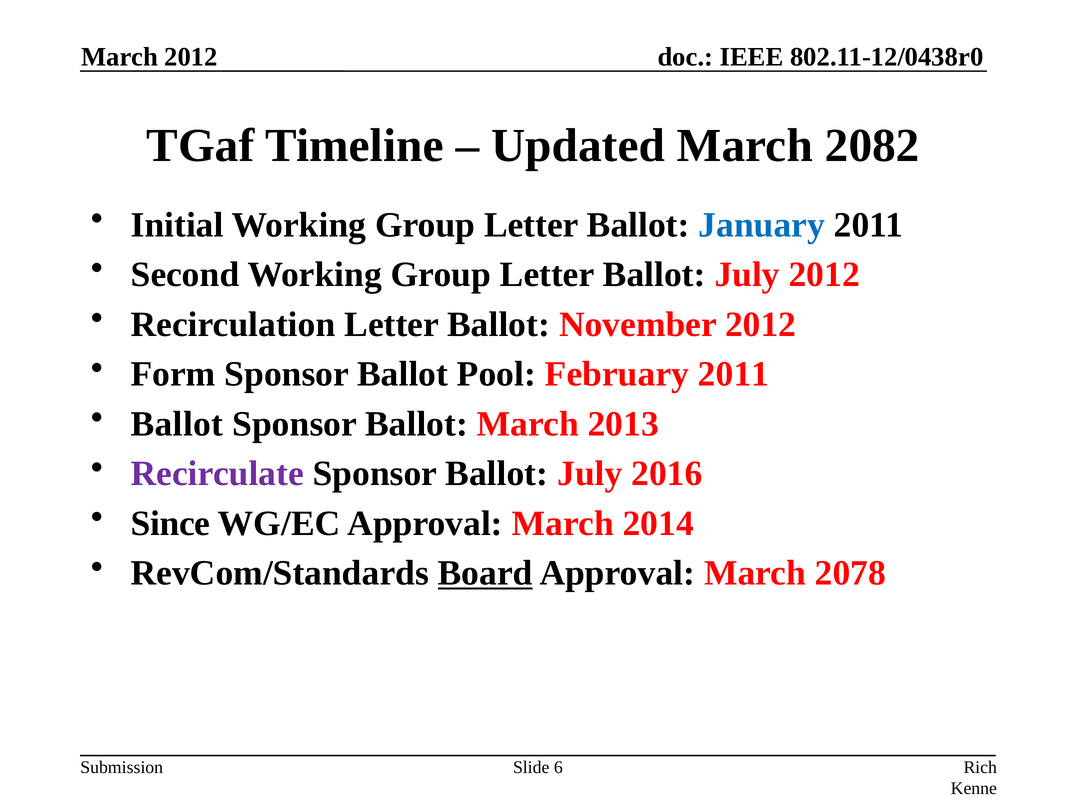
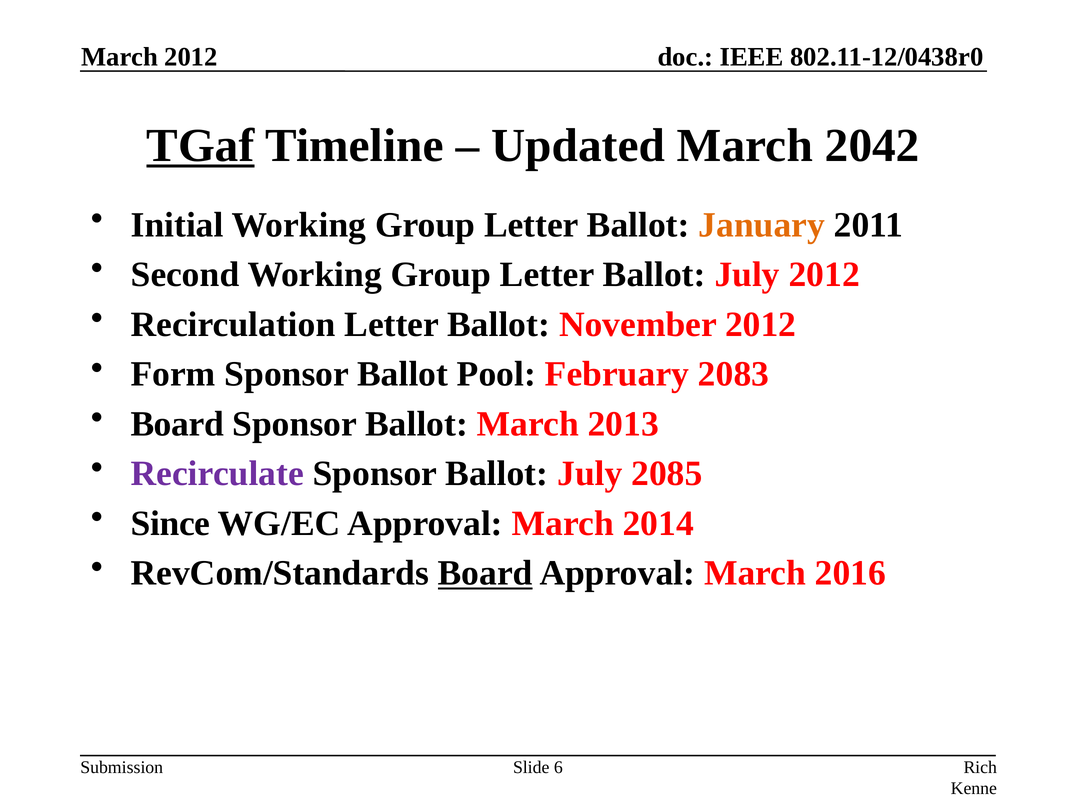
TGaf underline: none -> present (200, 146)
2082: 2082 -> 2042 (872, 146)
January colour: blue -> orange (762, 225)
February 2011: 2011 -> 2083 (734, 374)
Ballot: Ballot -> Board (177, 424)
2016: 2016 -> 2085 (667, 474)
2078: 2078 -> 2016 (850, 573)
